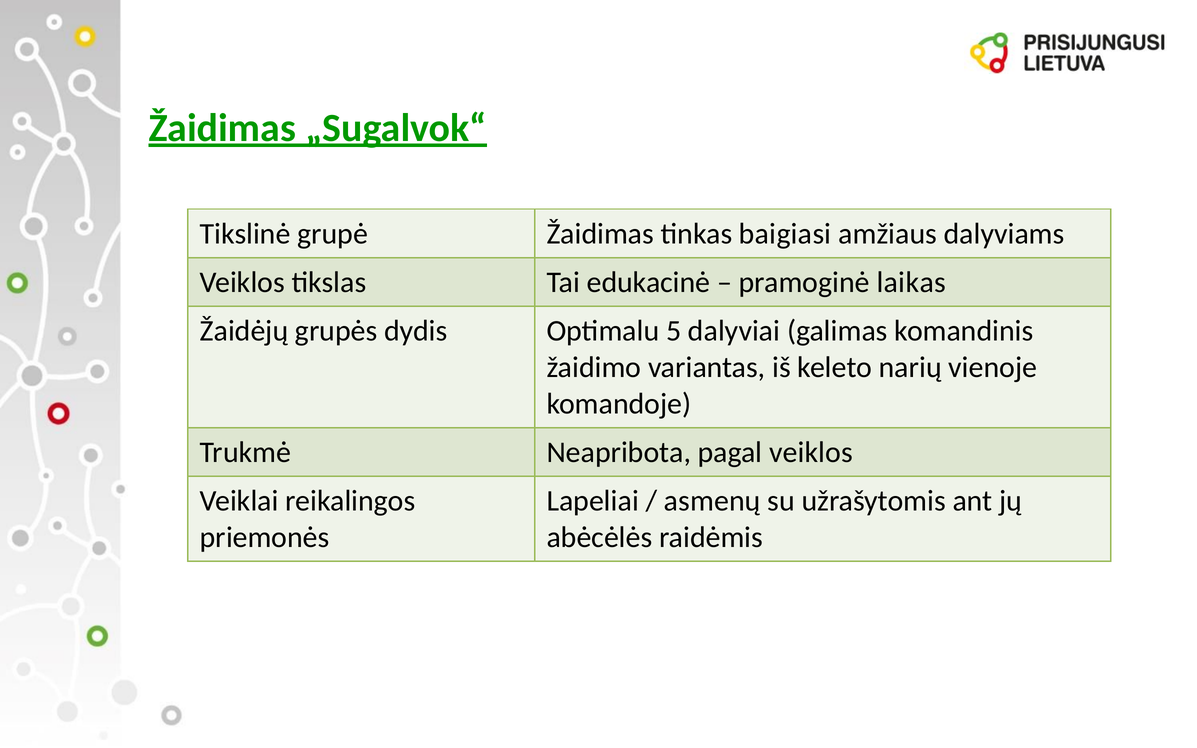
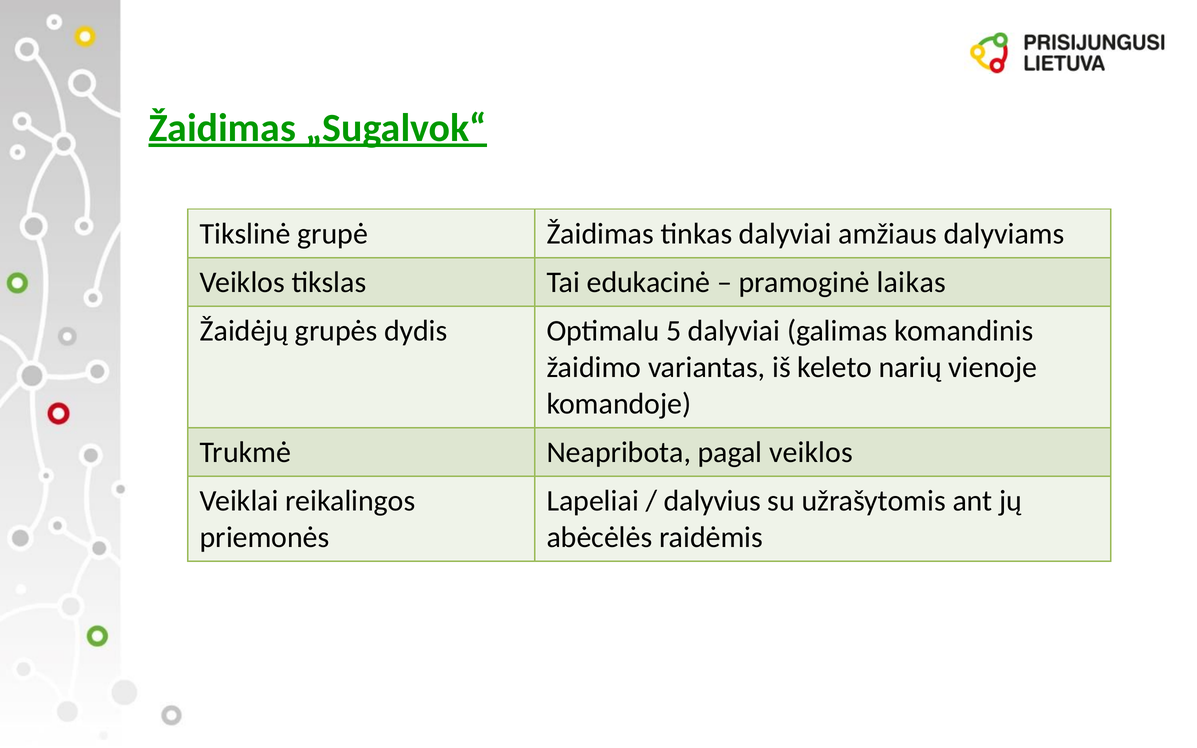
tinkas baigiasi: baigiasi -> dalyviai (785, 234)
asmenų: asmenų -> dalyvius (712, 501)
